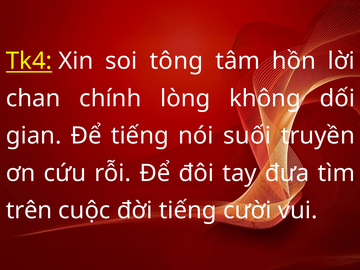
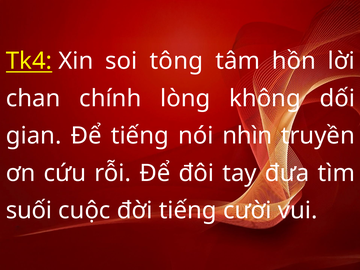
suối: suối -> nhìn (247, 136)
trên: trên -> suối (29, 211)
